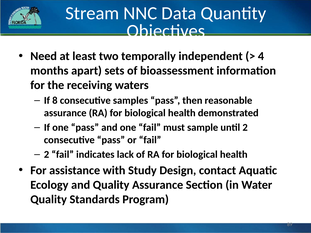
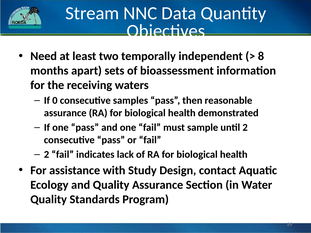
4: 4 -> 8 (261, 56)
8: 8 -> 0 (55, 101)
